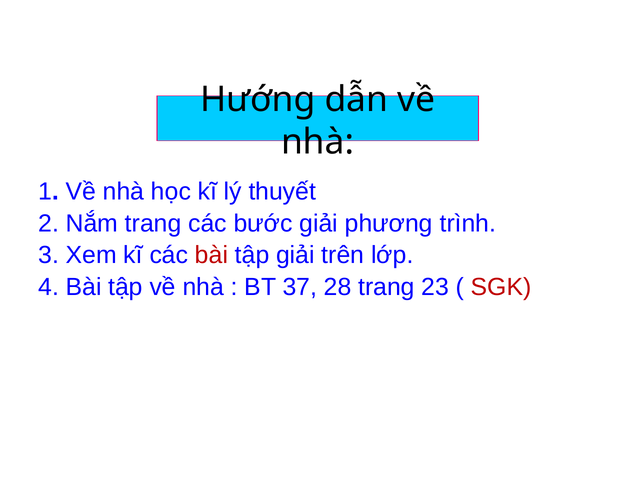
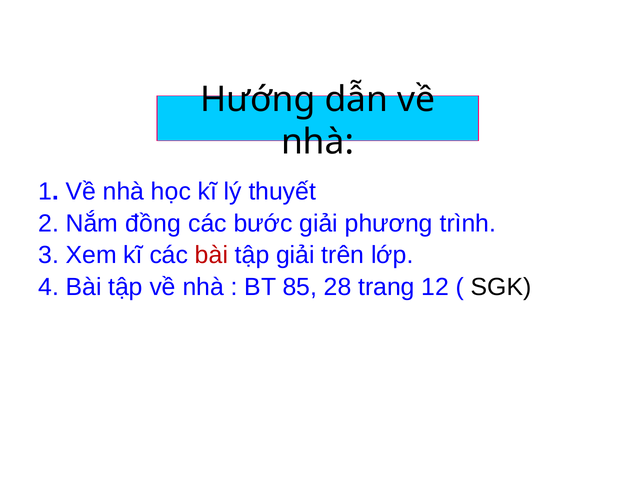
Nắm trang: trang -> đồng (153, 224)
37: 37 -> 85 (300, 287)
23: 23 -> 12 (435, 287)
SGK colour: red -> black (501, 287)
